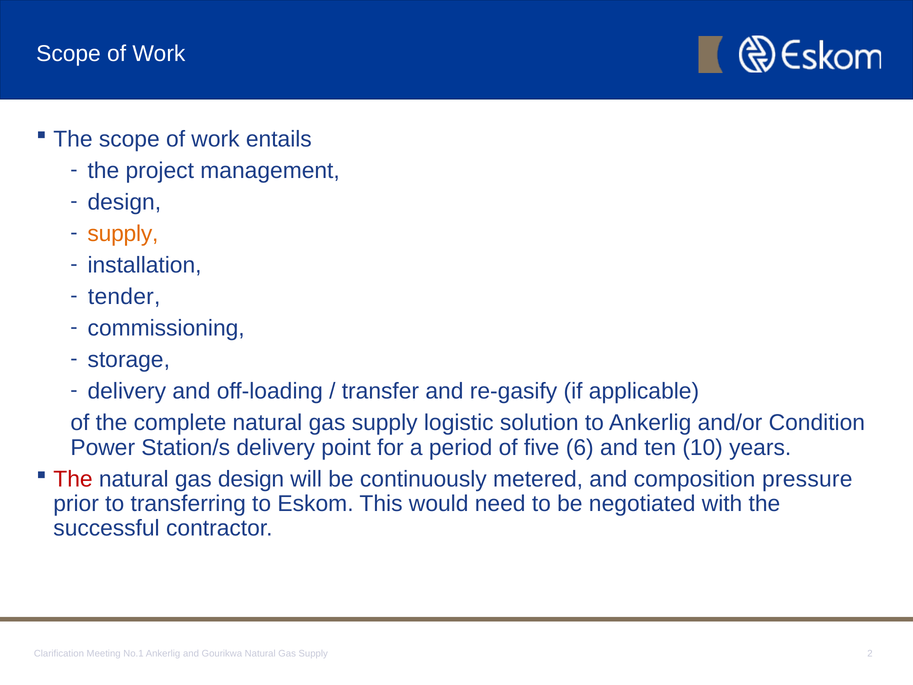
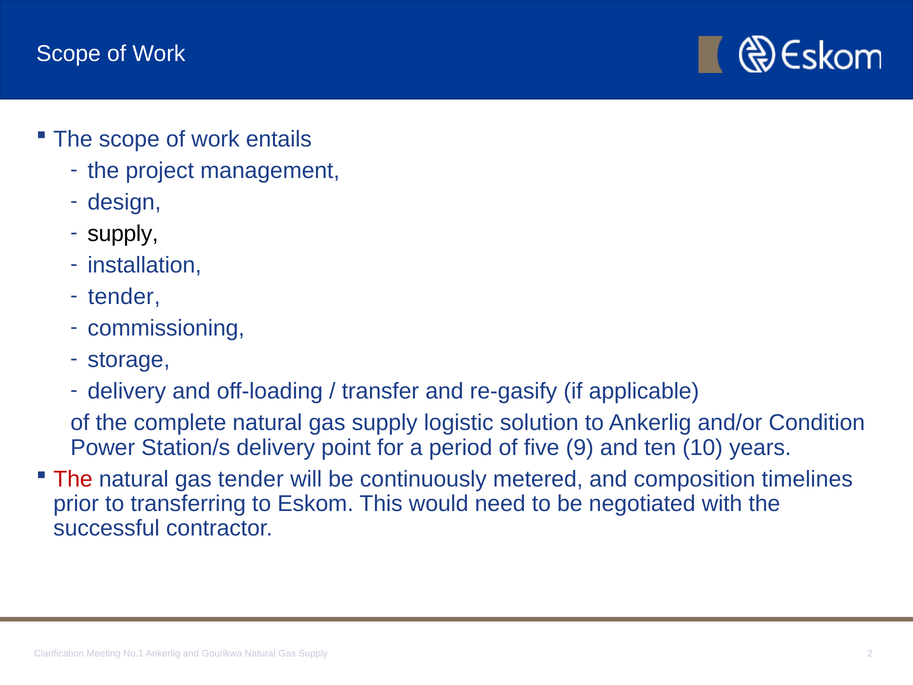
supply colour: orange -> black (123, 234)
6: 6 -> 9 (580, 447)
gas design: design -> tender (251, 479)
pressure: pressure -> timelines (807, 479)
